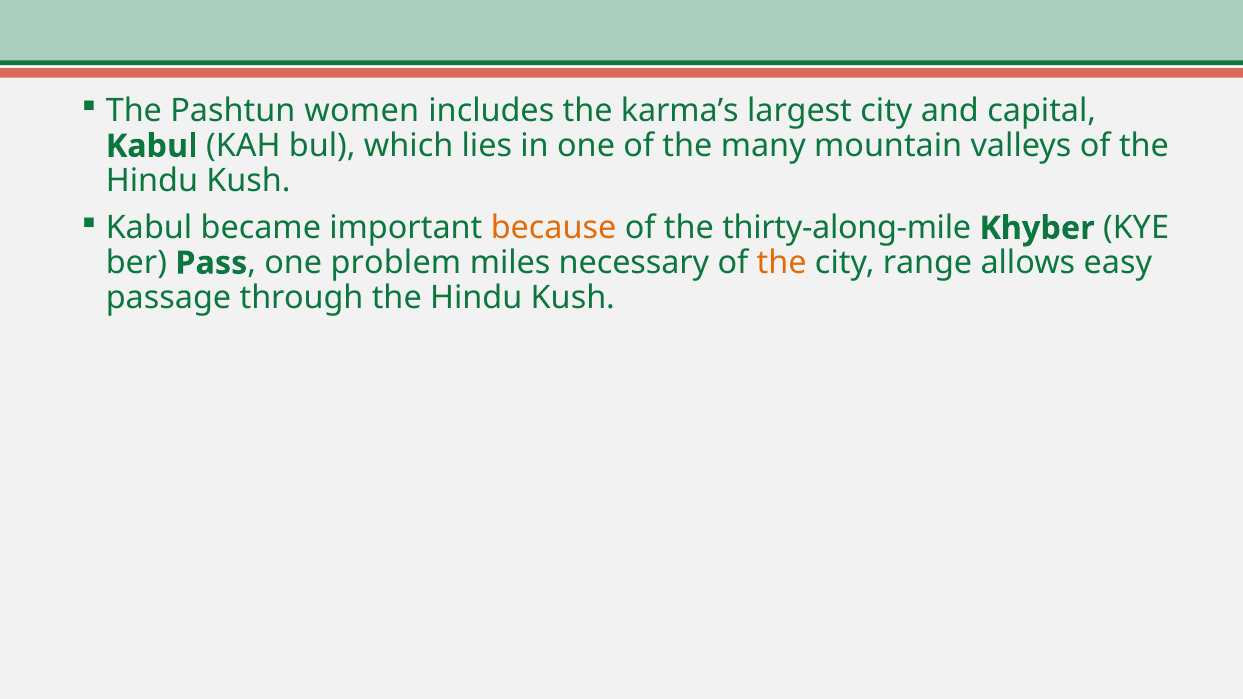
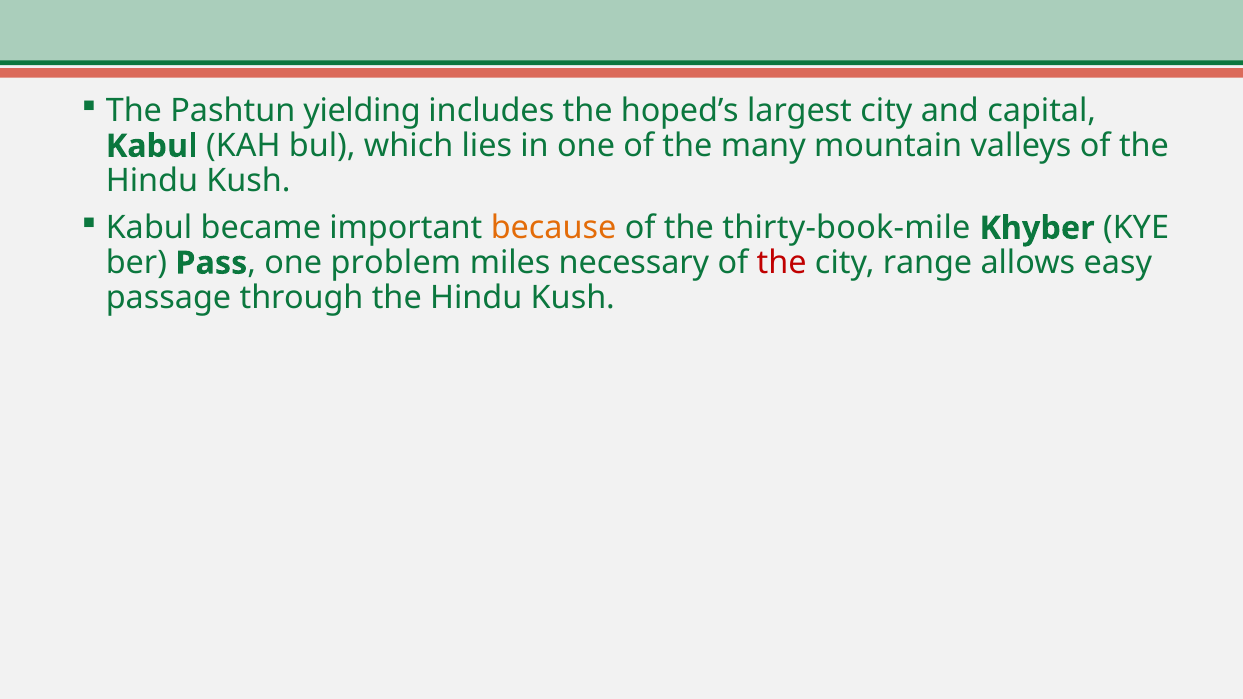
women: women -> yielding (362, 111)
karma’s: karma’s -> hoped’s (680, 111)
thirty-along-mile: thirty-along-mile -> thirty-book-mile (846, 228)
the colour: orange -> red (782, 263)
